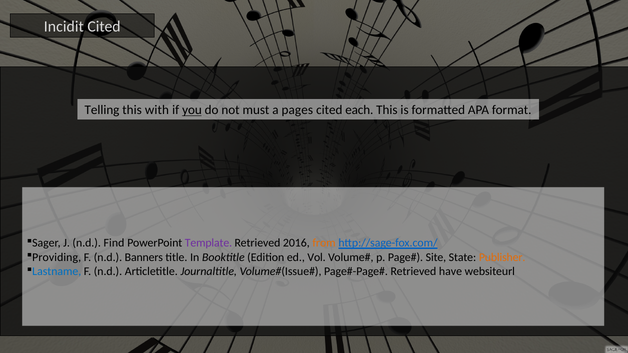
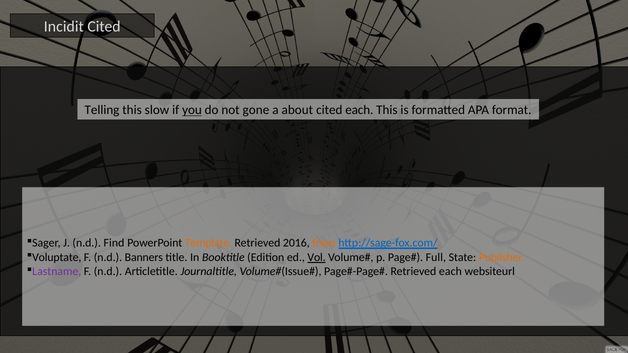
with: with -> slow (157, 110)
must: must -> gone (256, 110)
pages: pages -> about (297, 110)
Template colour: purple -> orange (208, 243)
Providing: Providing -> Voluptate (57, 258)
Vol underline: none -> present (317, 258)
Site: Site -> Full (436, 258)
Lastname colour: blue -> purple (57, 272)
Retrieved have: have -> each (450, 272)
